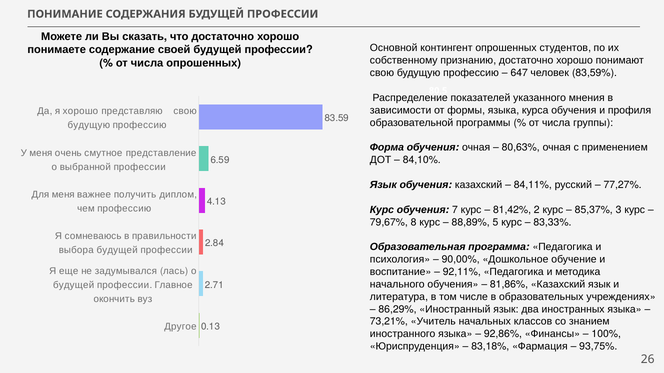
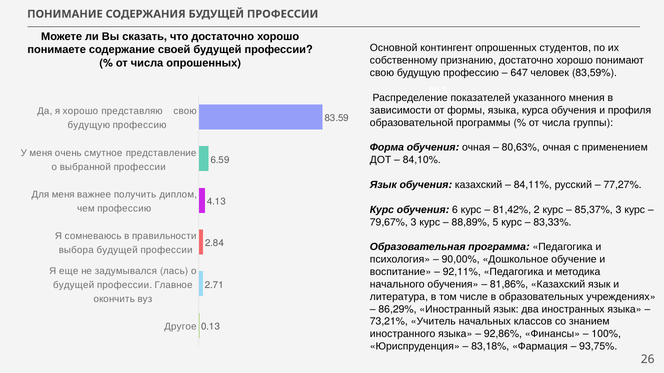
7: 7 -> 6 (455, 210)
79,67% 8: 8 -> 3 (414, 222)
